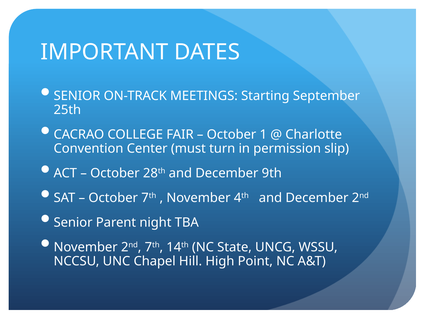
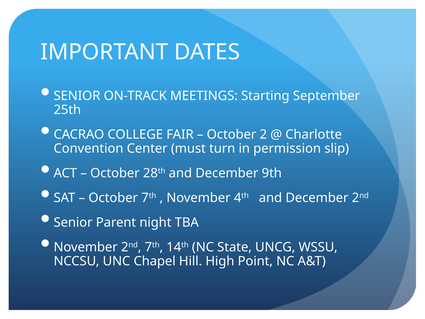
1: 1 -> 2 (263, 134)
